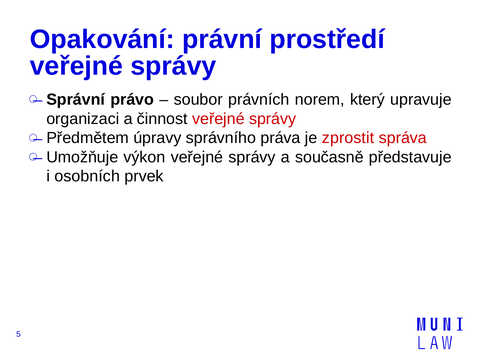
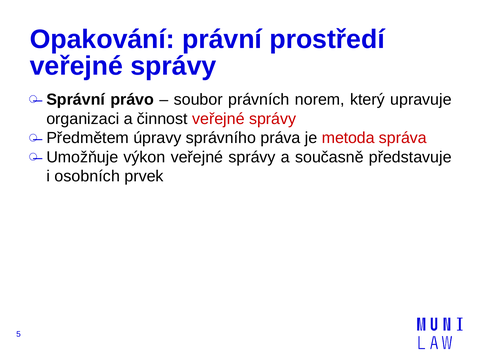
zprostit: zprostit -> metoda (348, 138)
